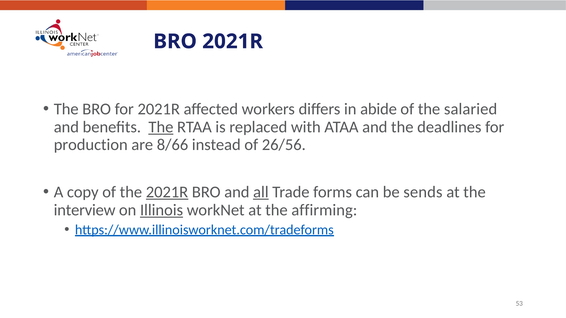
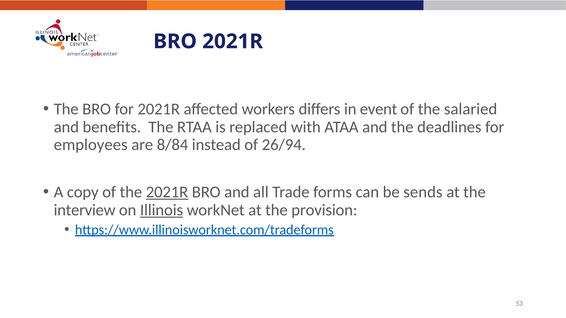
abide: abide -> event (379, 109)
The underline: present -> none (161, 127)
production: production -> employees (91, 145)
8/66: 8/66 -> 8/84 (172, 145)
26/56: 26/56 -> 26/94 (284, 145)
all underline: present -> none (261, 192)
affirming: affirming -> provision (324, 210)
